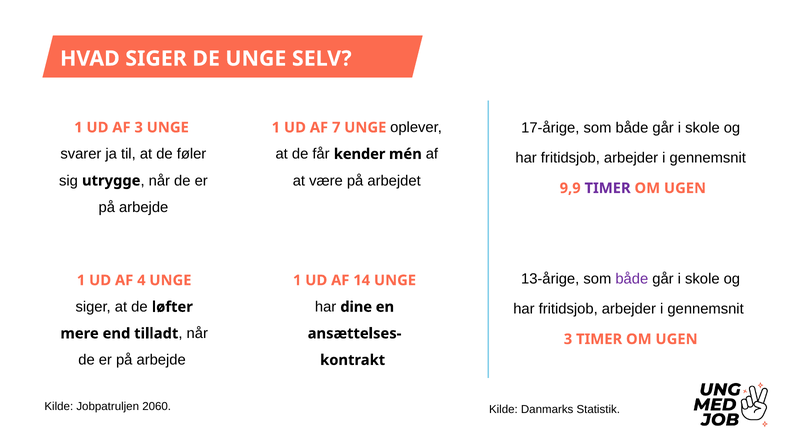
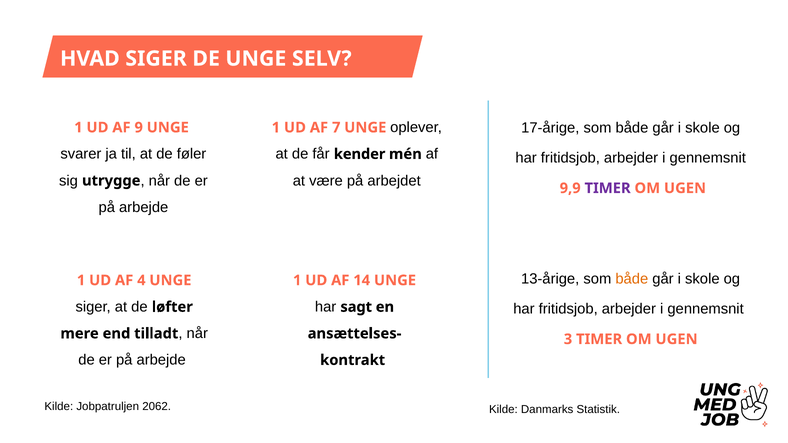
AF 3: 3 -> 9 (139, 128)
både colour: purple -> orange (632, 279)
dine: dine -> sagt (356, 307)
2060: 2060 -> 2062 (157, 406)
